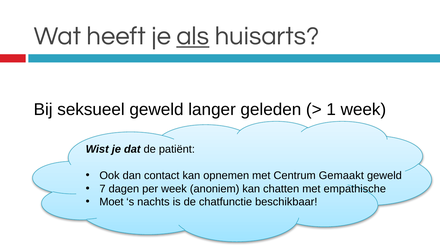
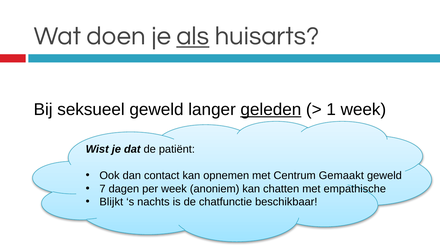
heeft: heeft -> doen (116, 36)
geleden underline: none -> present (271, 110)
Moet: Moet -> Blijkt (111, 202)
